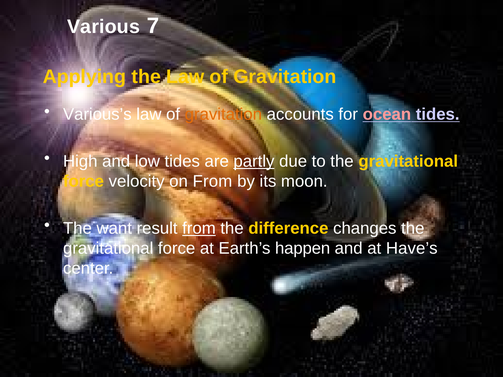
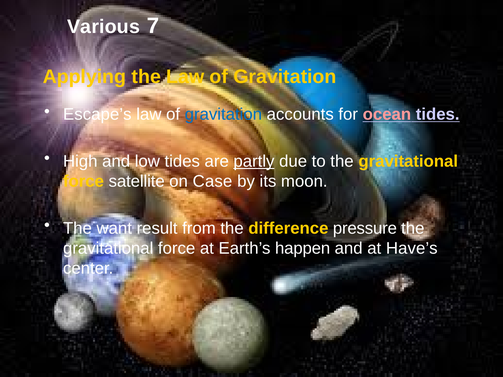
Various’s: Various’s -> Escape’s (97, 114)
gravitation colour: orange -> blue (223, 114)
velocity: velocity -> satellite (137, 181)
on From: From -> Case (212, 181)
from underline: present -> none (199, 228)
changes: changes -> pressure (365, 228)
